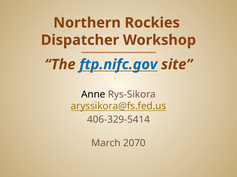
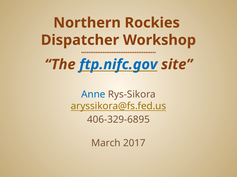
Anne colour: black -> blue (93, 95)
406-329-5414: 406-329-5414 -> 406-329-6895 (118, 120)
2070: 2070 -> 2017 (134, 144)
